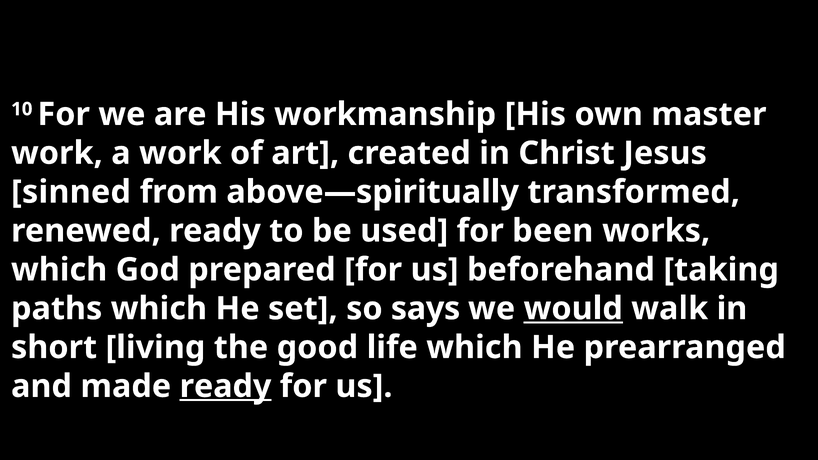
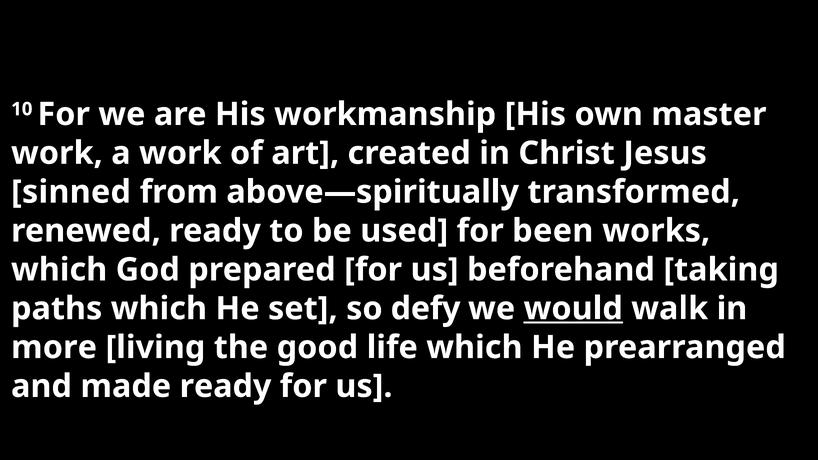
says: says -> defy (426, 309)
short: short -> more (54, 348)
ready underline: present -> none (225, 386)
